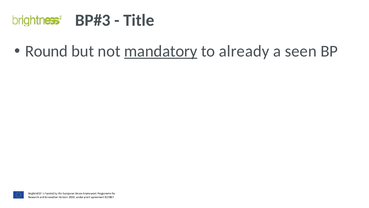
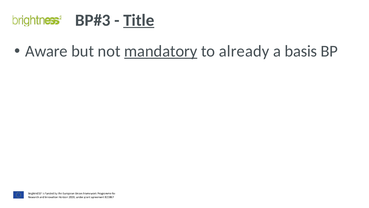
Title underline: none -> present (139, 20)
Round: Round -> Aware (46, 51)
seen: seen -> basis (301, 51)
